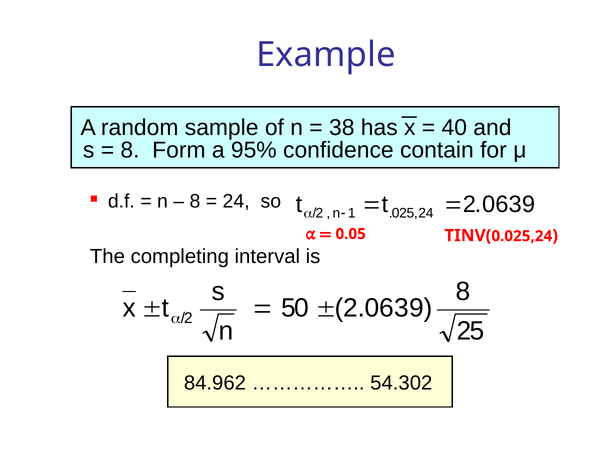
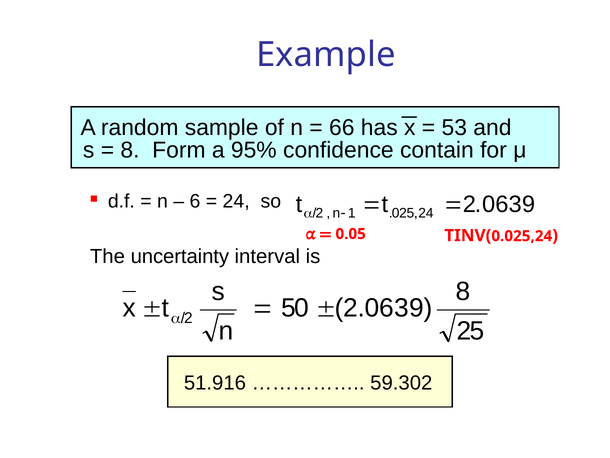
38: 38 -> 66 (342, 128)
40: 40 -> 53 (454, 128)
8: 8 -> 6 (195, 201)
completing: completing -> uncertainty (180, 256)
84.962: 84.962 -> 51.916 (215, 383)
54.302: 54.302 -> 59.302 (401, 383)
